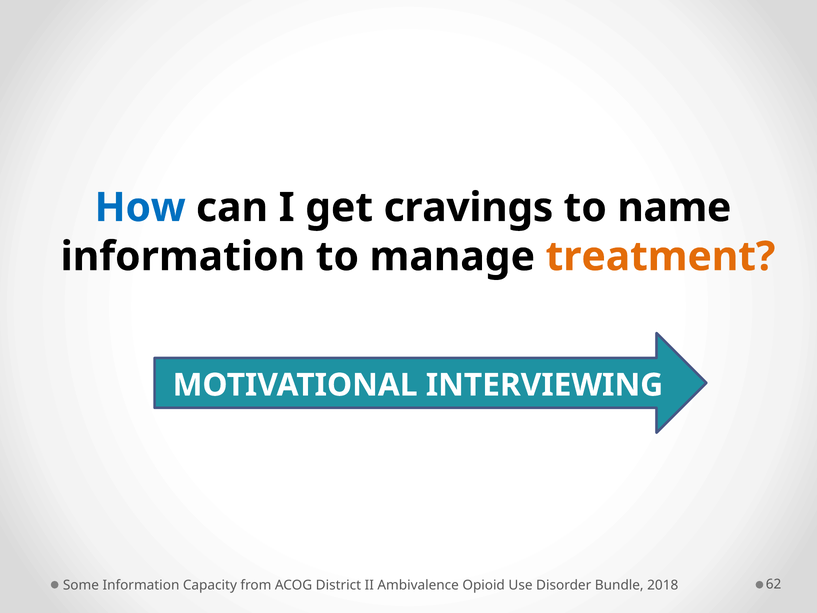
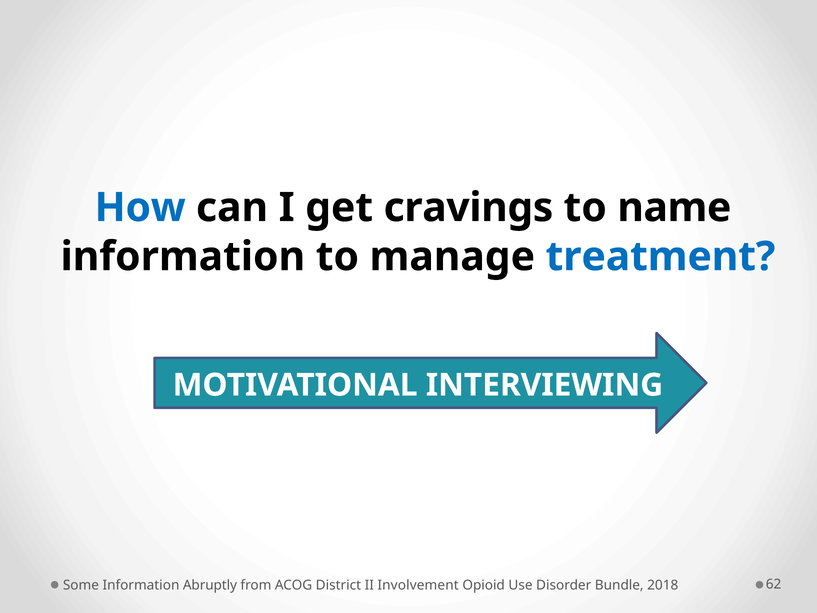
treatment colour: orange -> blue (660, 257)
Capacity: Capacity -> Abruptly (210, 585)
Ambivalence: Ambivalence -> Involvement (418, 585)
